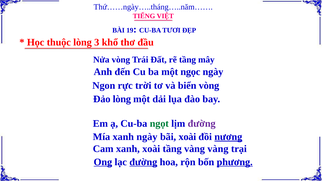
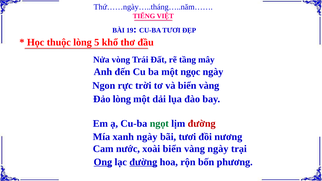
3: 3 -> 5 (97, 42)
và biển vòng: vòng -> vàng (209, 86)
đường colour: purple -> red (202, 124)
bãi xoài: xoài -> tươi (187, 137)
nương underline: present -> none (228, 137)
Cam xanh: xanh -> nước (128, 149)
xoài tầng: tầng -> biển (172, 149)
vàng vàng: vàng -> ngày (218, 149)
phương underline: present -> none (235, 162)
